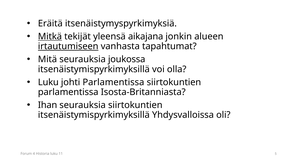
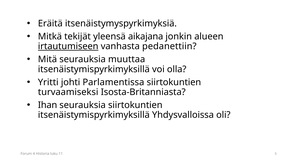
Mitkä underline: present -> none (50, 36)
tapahtumat: tapahtumat -> pedanettiin (169, 46)
joukossa: joukossa -> muuttaa (127, 59)
Luku: Luku -> Yritti (48, 82)
parlamentissa: parlamentissa -> turvaamiseksi (68, 92)
